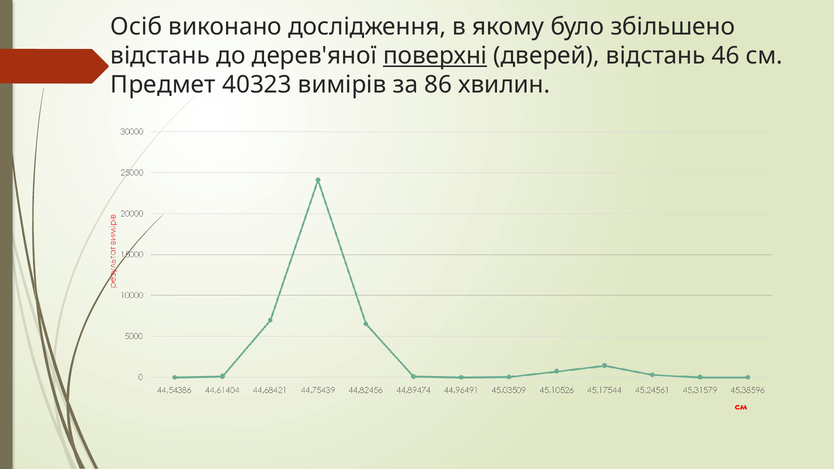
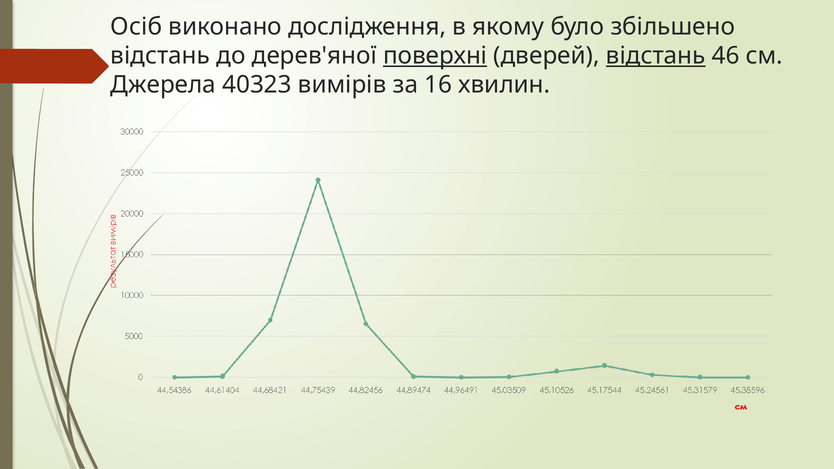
відстань underline: none -> present (656, 56)
Предмет: Предмет -> Джерела (163, 85)
86: 86 -> 16 (438, 85)
